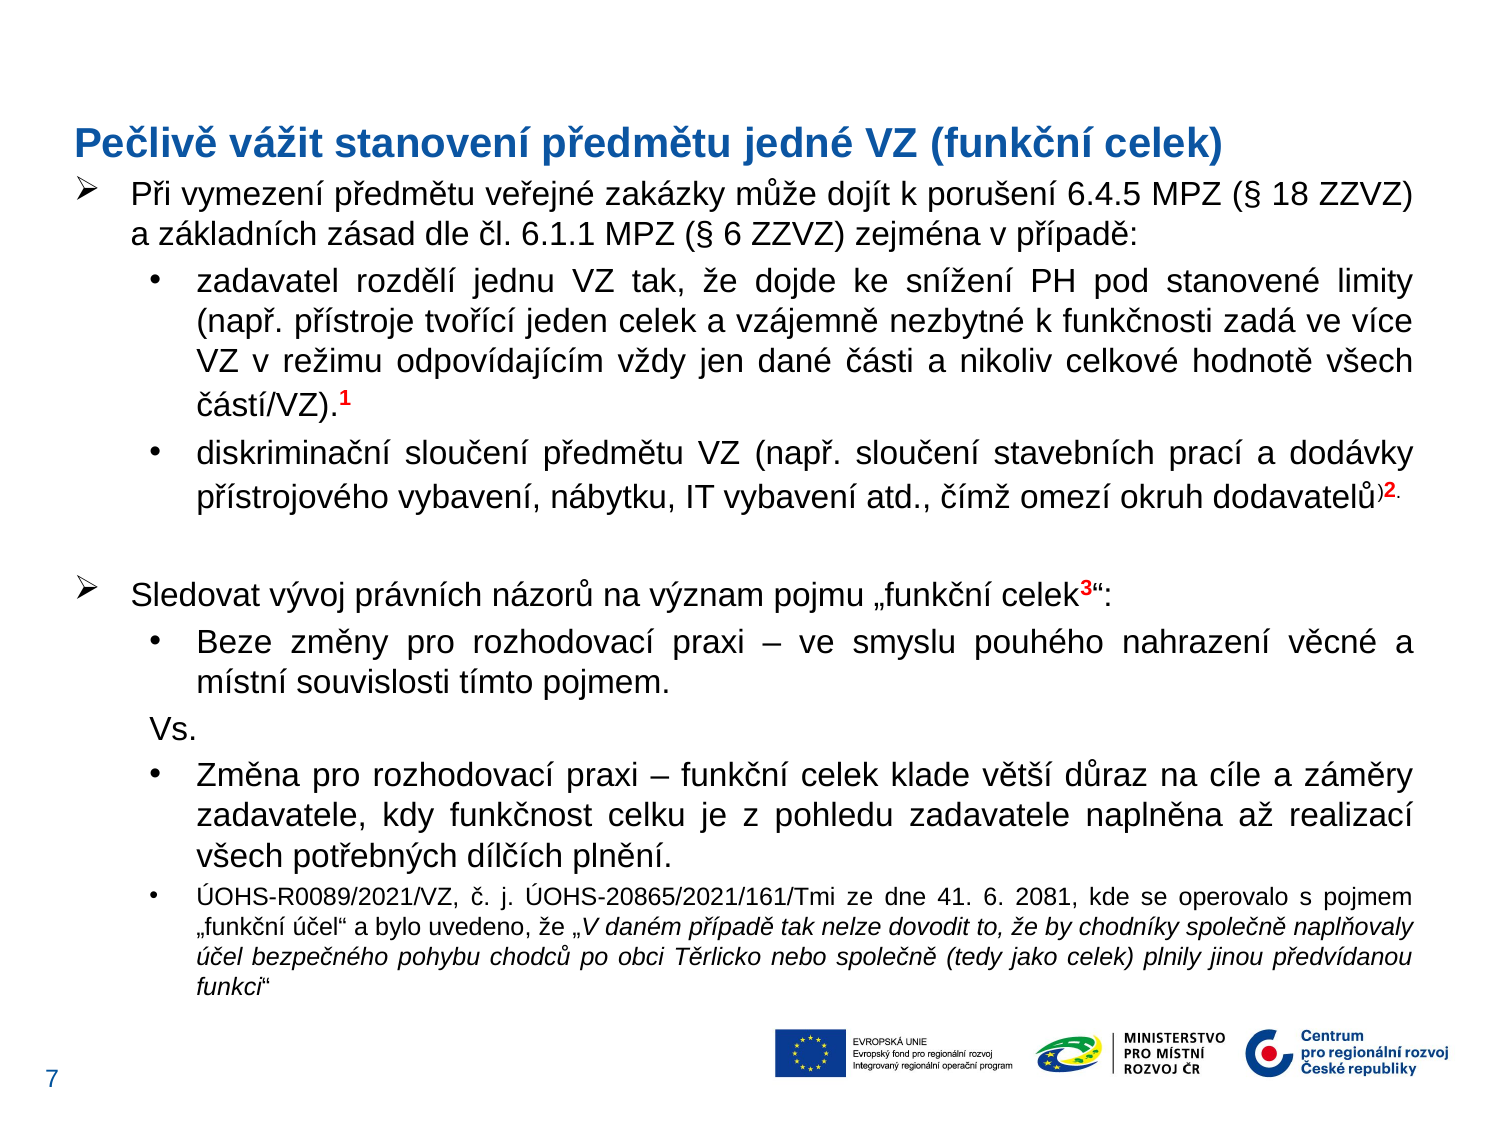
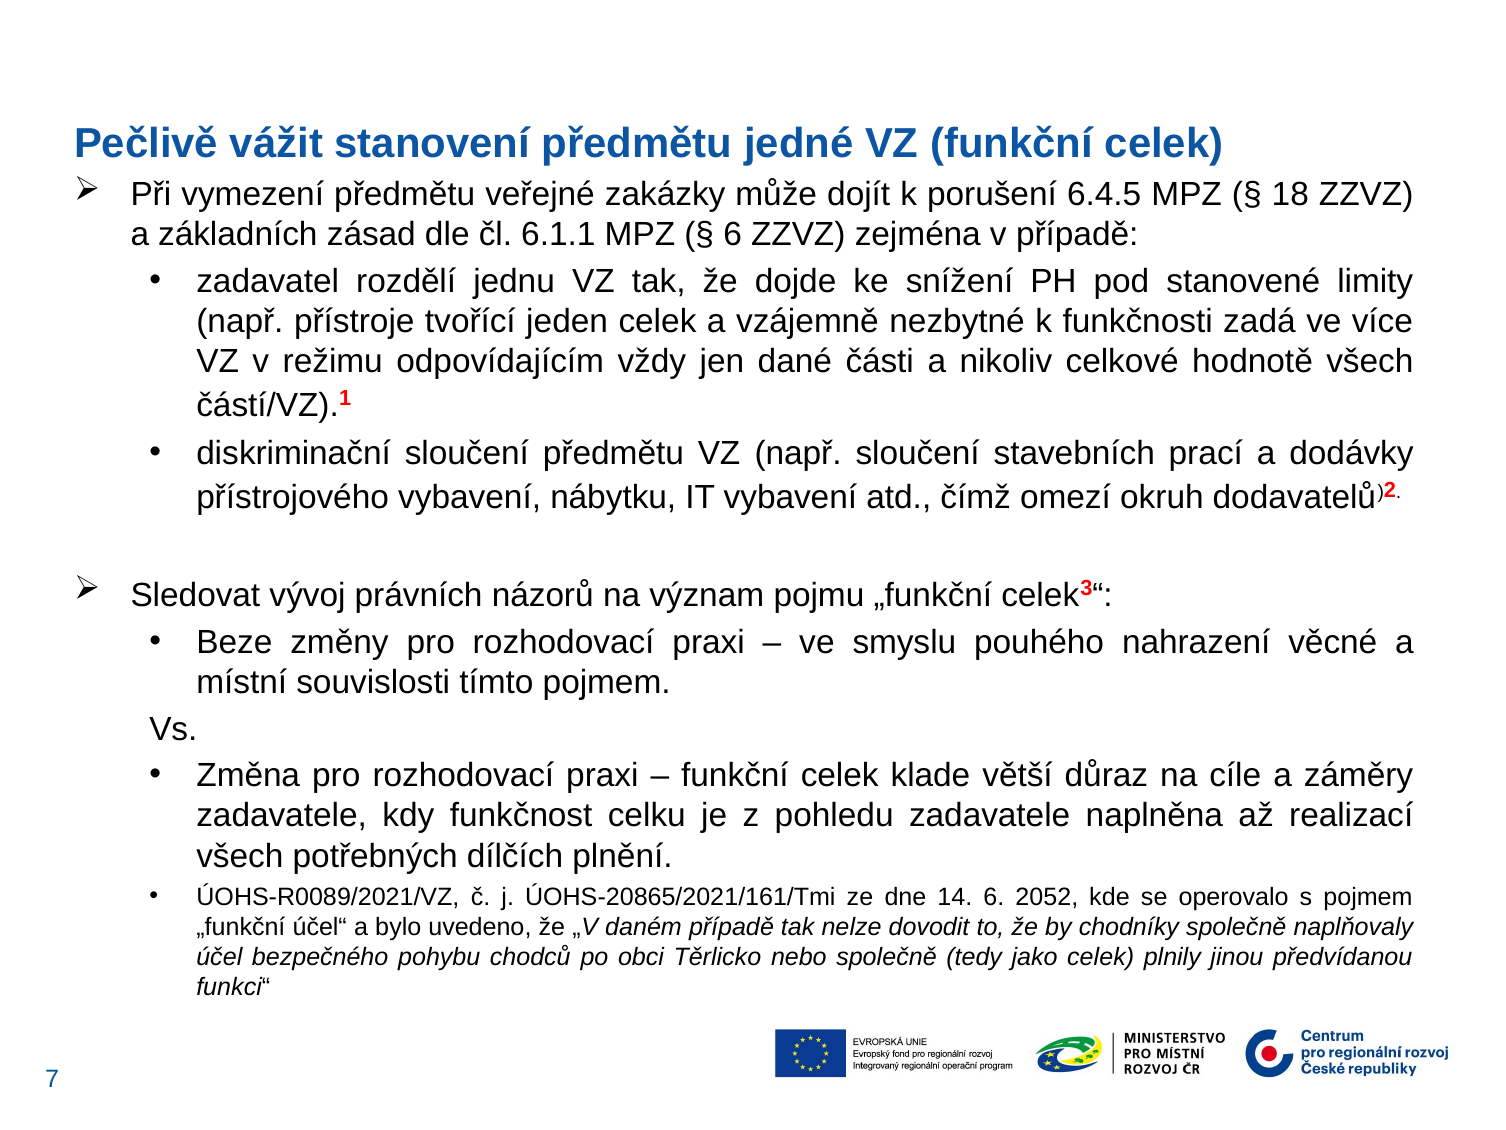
41: 41 -> 14 (955, 896)
2081: 2081 -> 2052 (1047, 896)
